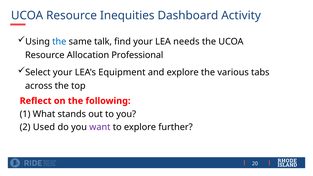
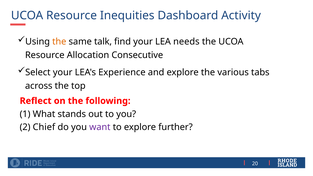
the colour: blue -> orange (59, 42)
Professional: Professional -> Consecutive (137, 55)
Equipment: Equipment -> Experience (122, 72)
Used: Used -> Chief (44, 127)
